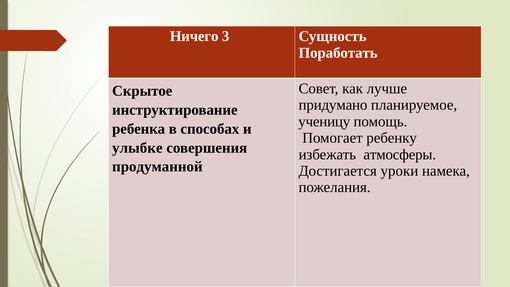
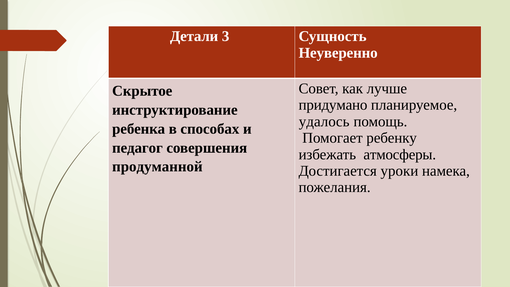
Ничего: Ничего -> Детали (194, 36)
Поработать: Поработать -> Неуверенно (338, 53)
ученицу: ученицу -> удалось (324, 121)
улыбке: улыбке -> педагог (137, 148)
